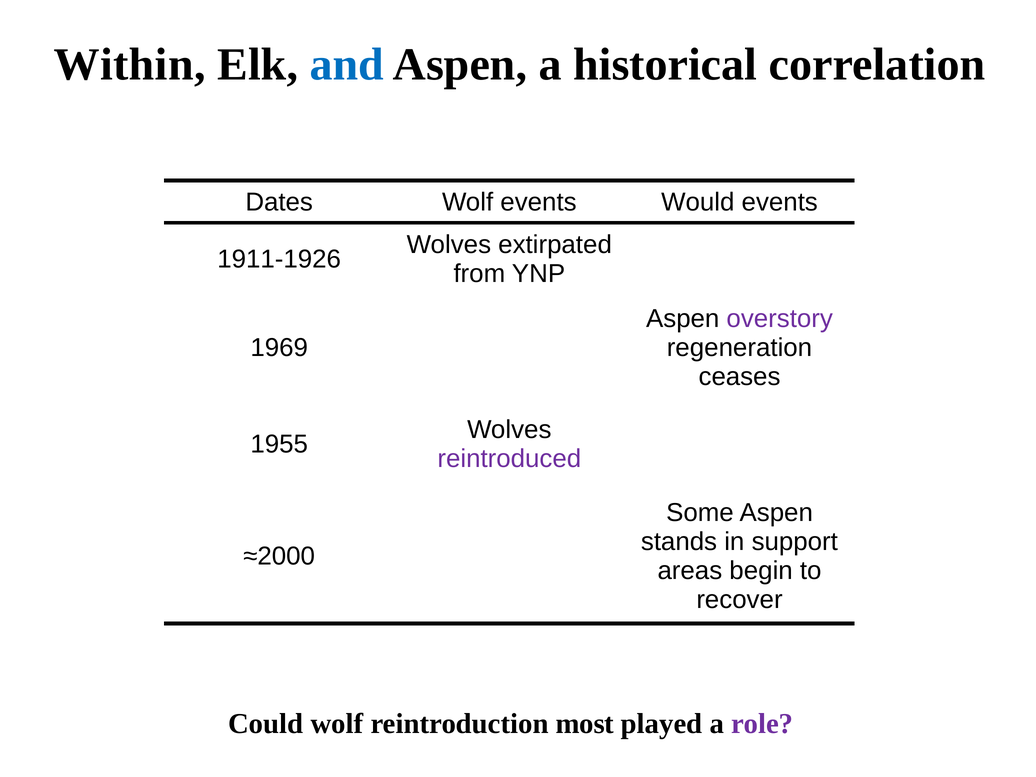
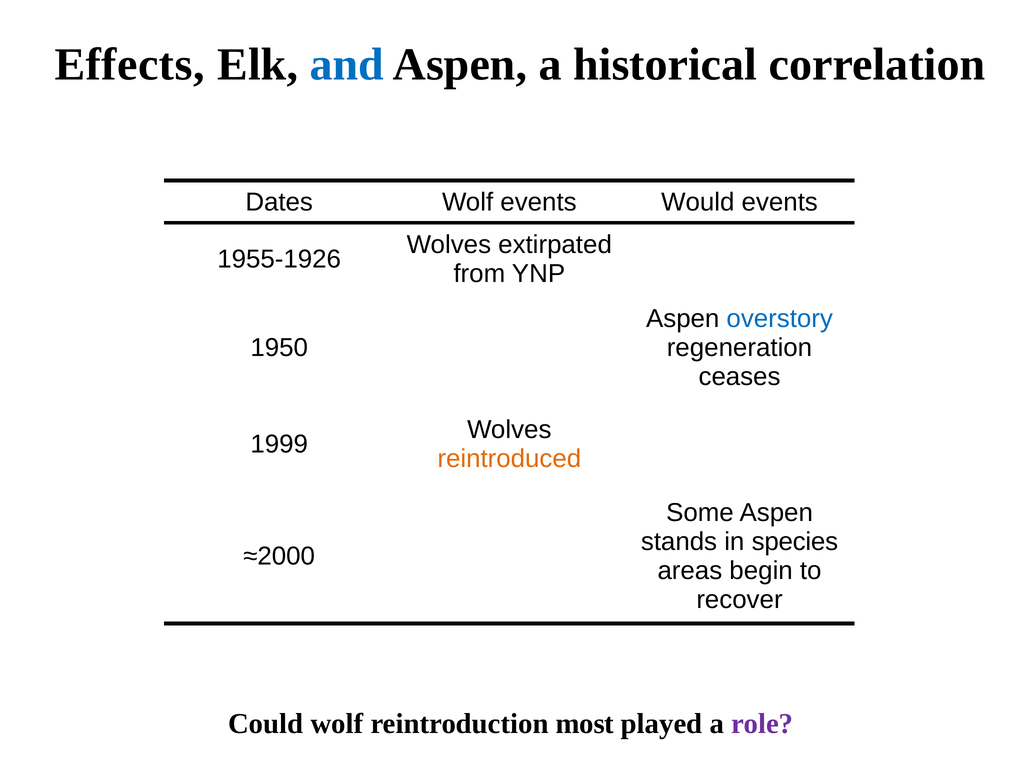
Within: Within -> Effects (130, 65)
1911-1926: 1911-1926 -> 1955-1926 (279, 259)
overstory colour: purple -> blue (780, 318)
1969: 1969 -> 1950 (279, 347)
1955: 1955 -> 1999 (279, 444)
reintroduced colour: purple -> orange (509, 459)
support: support -> species (795, 542)
